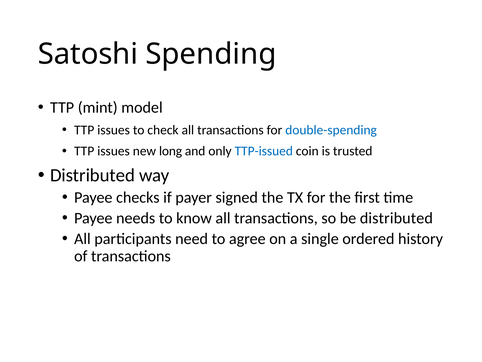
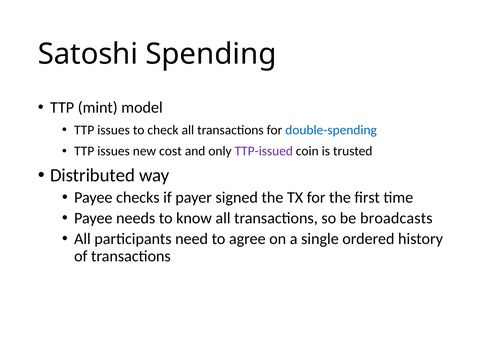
long: long -> cost (170, 151)
TTP-issued colour: blue -> purple (264, 151)
be distributed: distributed -> broadcasts (396, 218)
